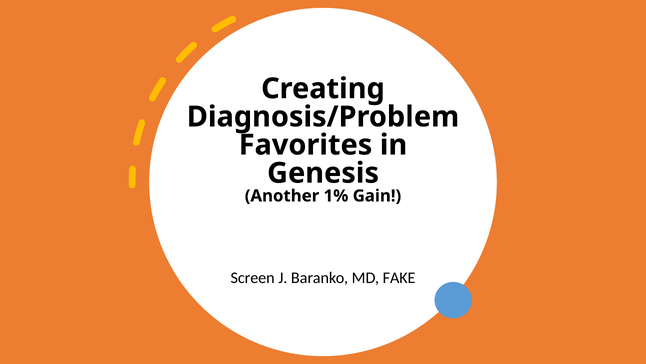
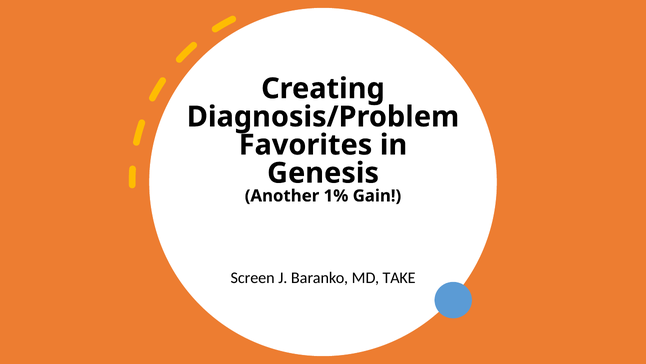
FAKE: FAKE -> TAKE (399, 277)
